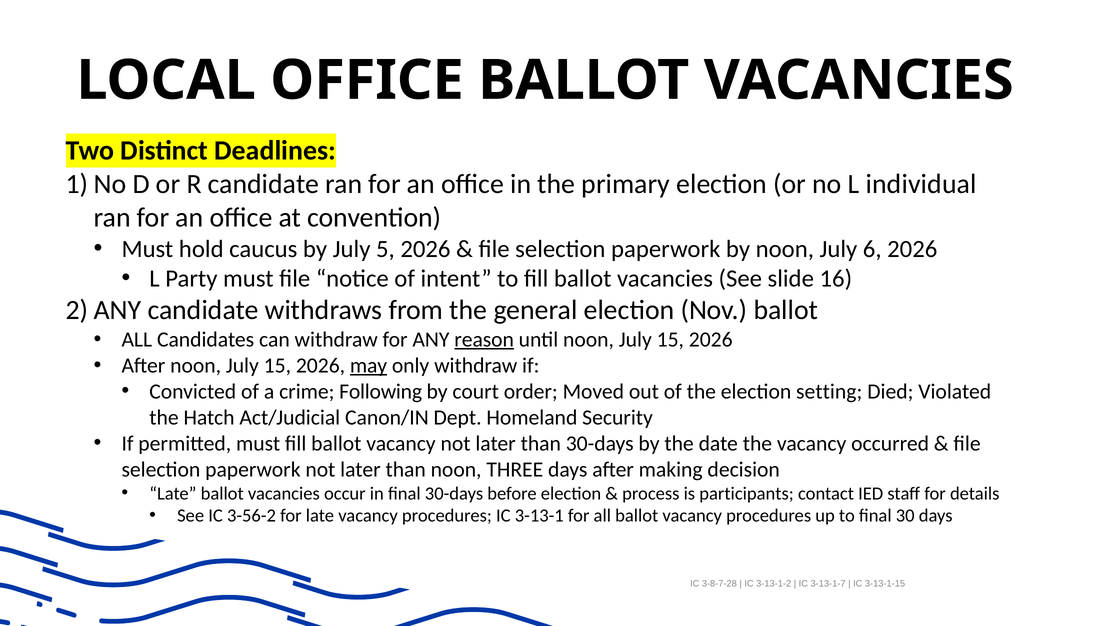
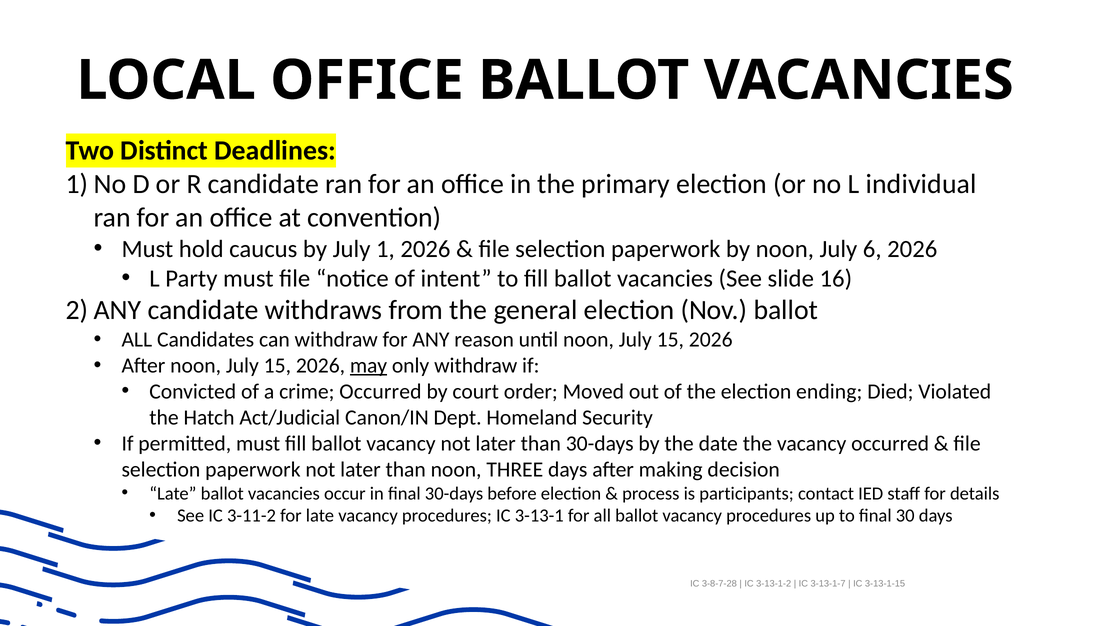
5: 5 -> 1 (385, 249)
reason underline: present -> none (484, 340)
crime Following: Following -> Occurred (380, 392)
setting: setting -> ending (829, 392)
3-56-2: 3-56-2 -> 3-11-2 (251, 516)
